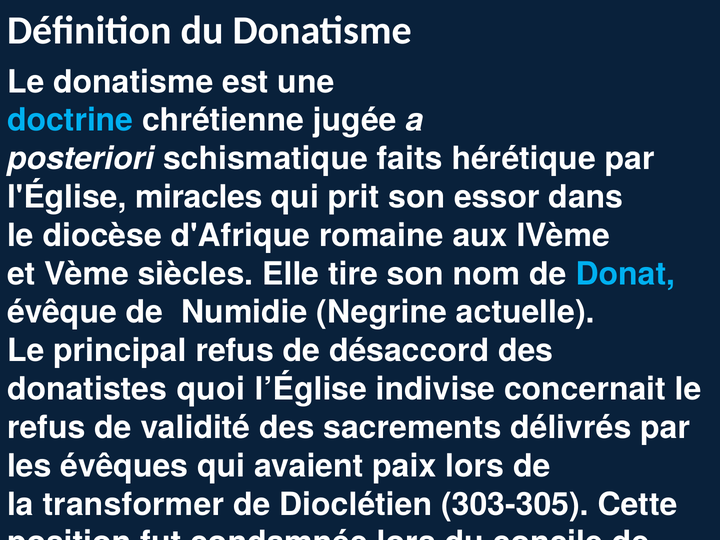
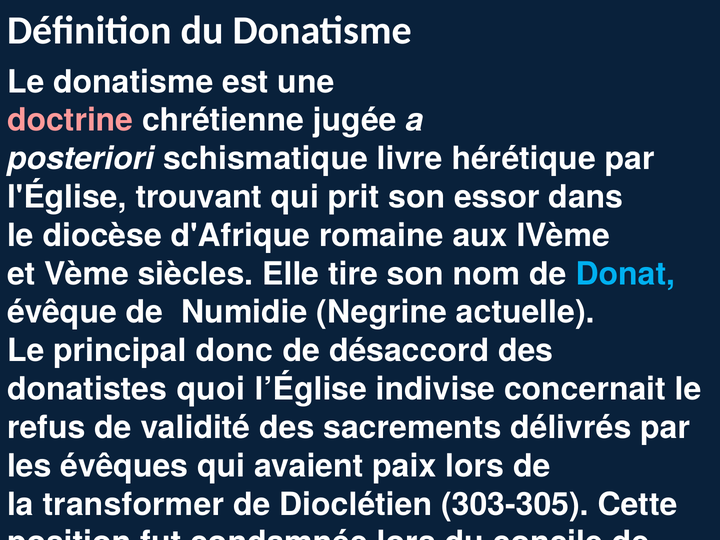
doctrine colour: light blue -> pink (70, 120)
faits: faits -> livre (410, 159)
miracles: miracles -> trouvant (199, 197)
principal refus: refus -> donc (235, 351)
